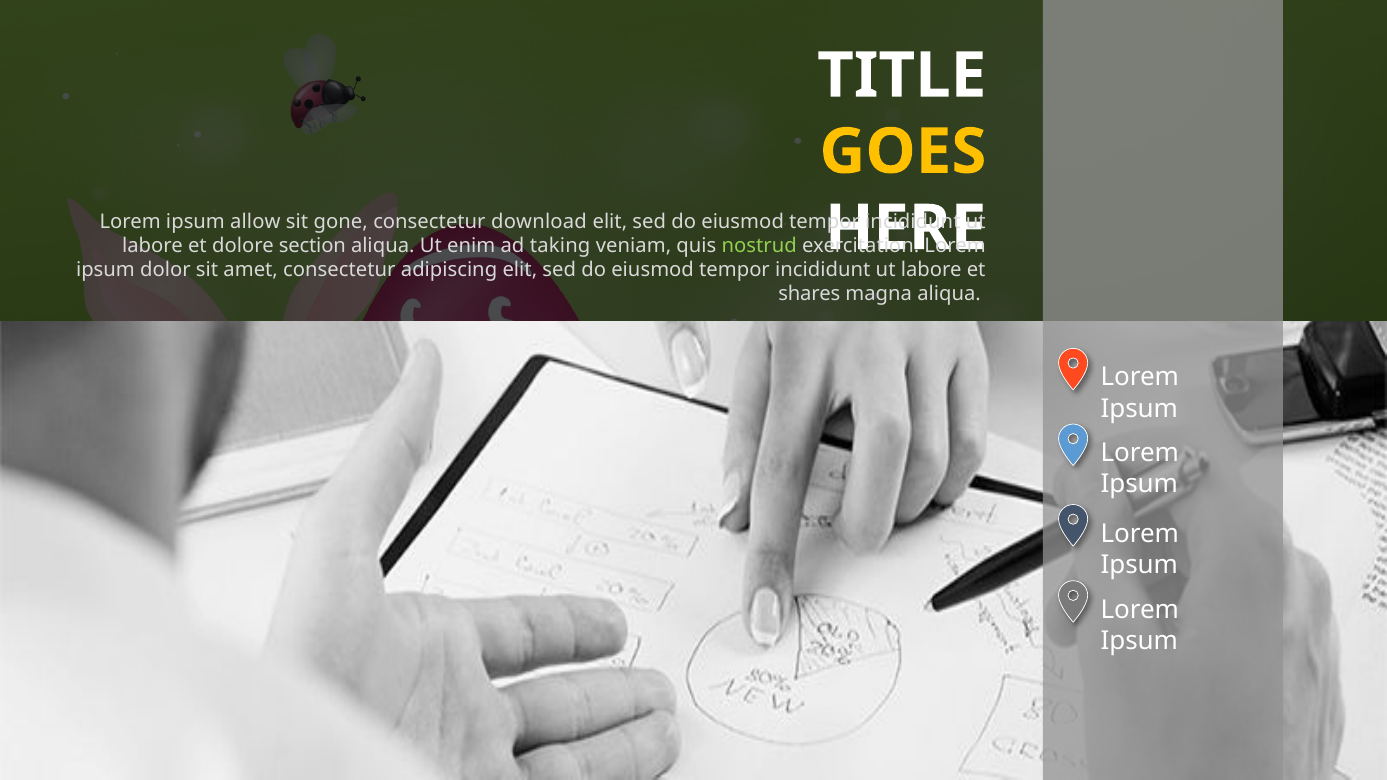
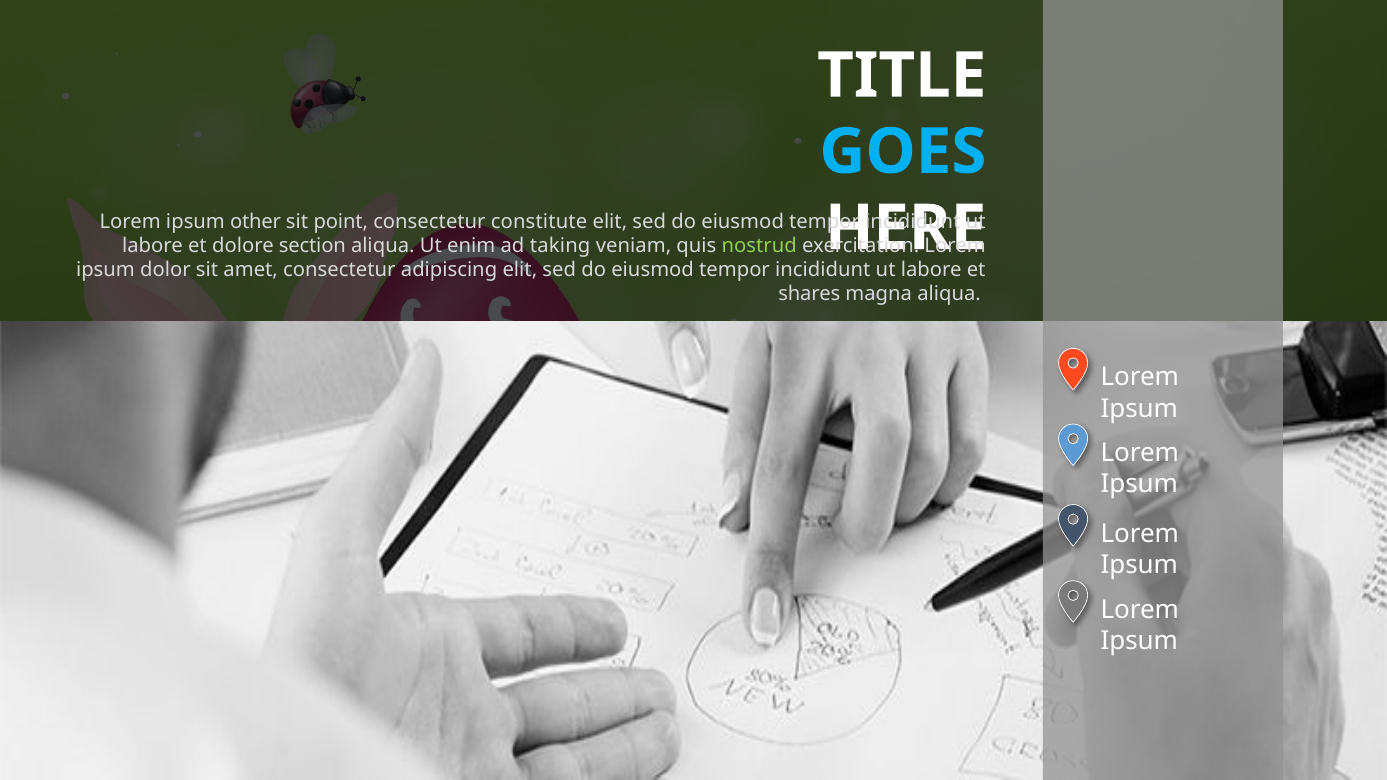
GOES colour: yellow -> light blue (903, 152)
allow: allow -> other (256, 221)
gone: gone -> point (341, 221)
download: download -> constitute (539, 221)
